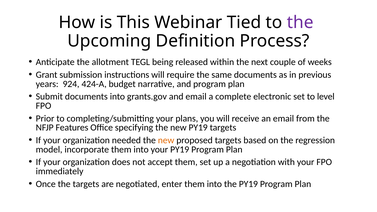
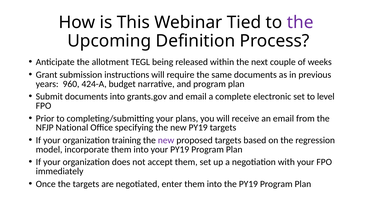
924: 924 -> 960 (71, 84)
Features: Features -> National (72, 128)
needed: needed -> training (126, 140)
new colour: orange -> purple (166, 140)
